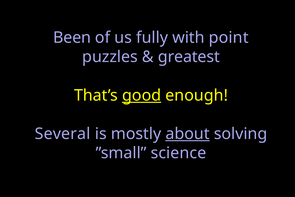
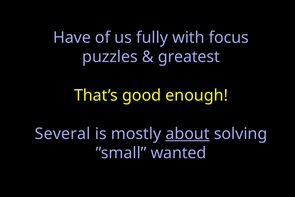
Been: Been -> Have (72, 38)
point: point -> focus (229, 38)
good underline: present -> none (142, 95)
science: science -> wanted (179, 153)
